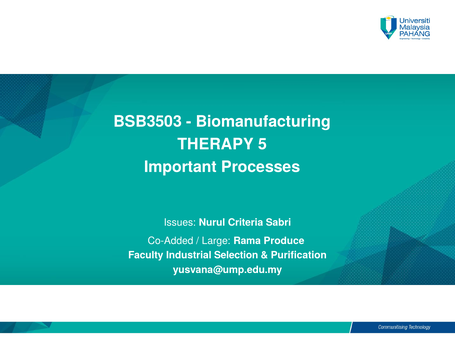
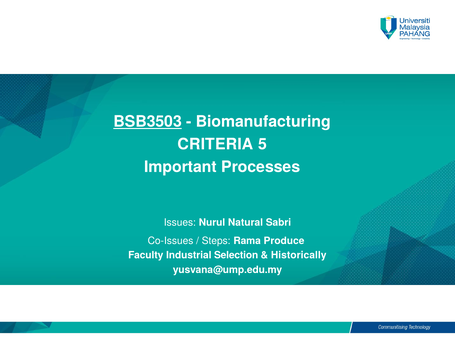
BSB3503 underline: none -> present (148, 121)
THERAPY: THERAPY -> CRITERIA (216, 144)
Criteria: Criteria -> Natural (246, 222)
Co-Added: Co-Added -> Co-Issues (171, 240)
Large: Large -> Steps (216, 240)
Purification: Purification -> Historically (299, 255)
